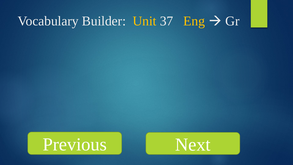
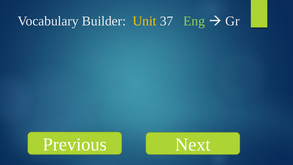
Eng colour: yellow -> light green (194, 21)
